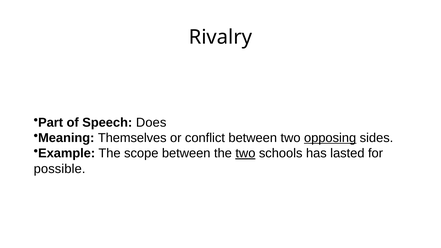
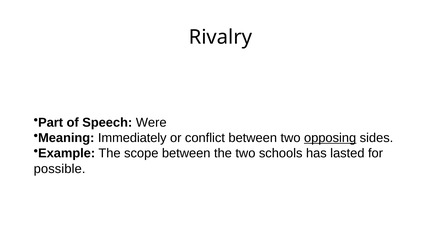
Does: Does -> Were (151, 122)
Themselves: Themselves -> Immediately (132, 138)
two underline: present -> none (245, 153)
